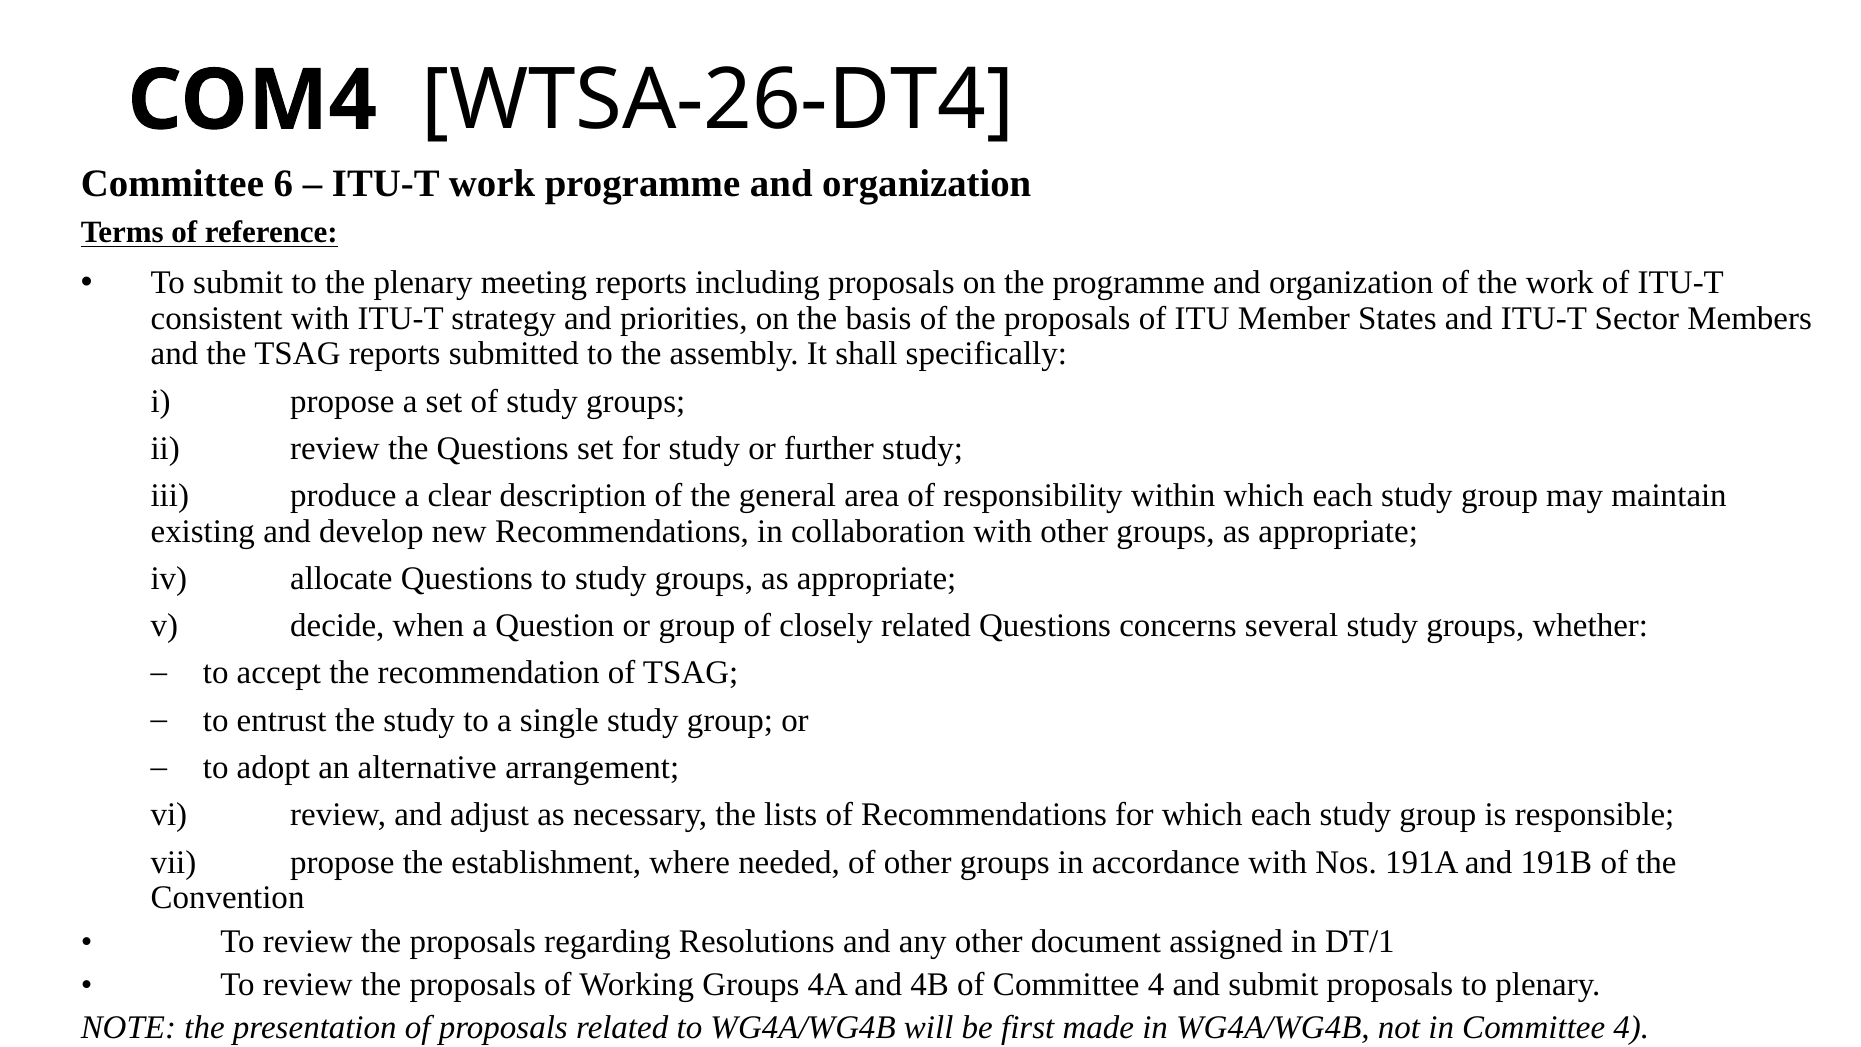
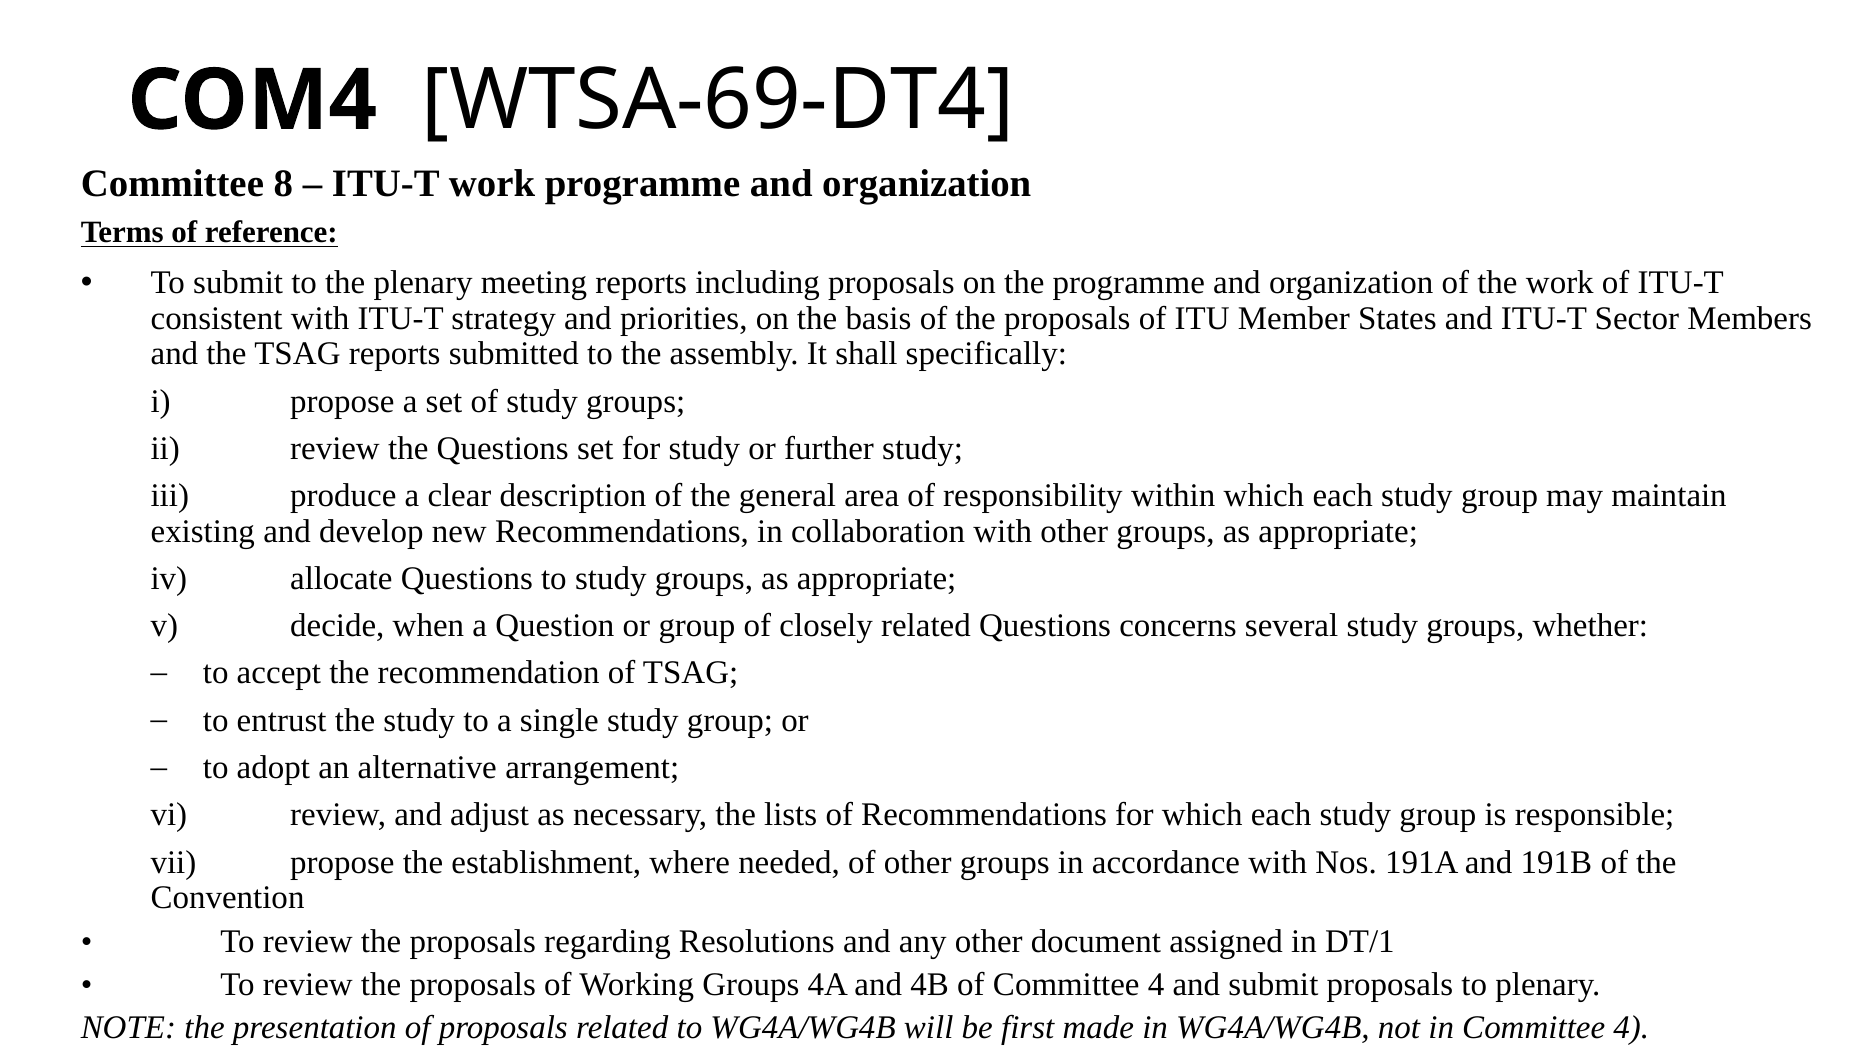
WTSA-26-DT4: WTSA-26-DT4 -> WTSA-69-DT4 (718, 101)
6: 6 -> 8 (283, 183)
